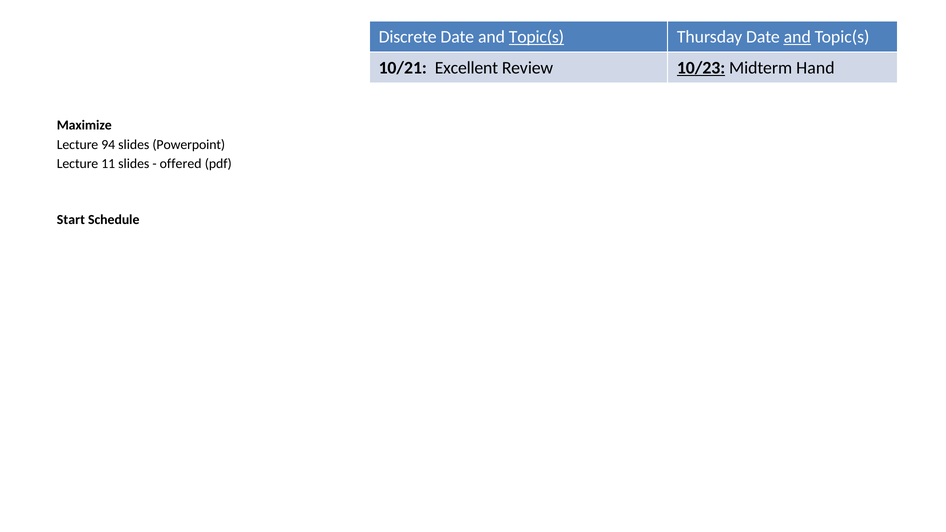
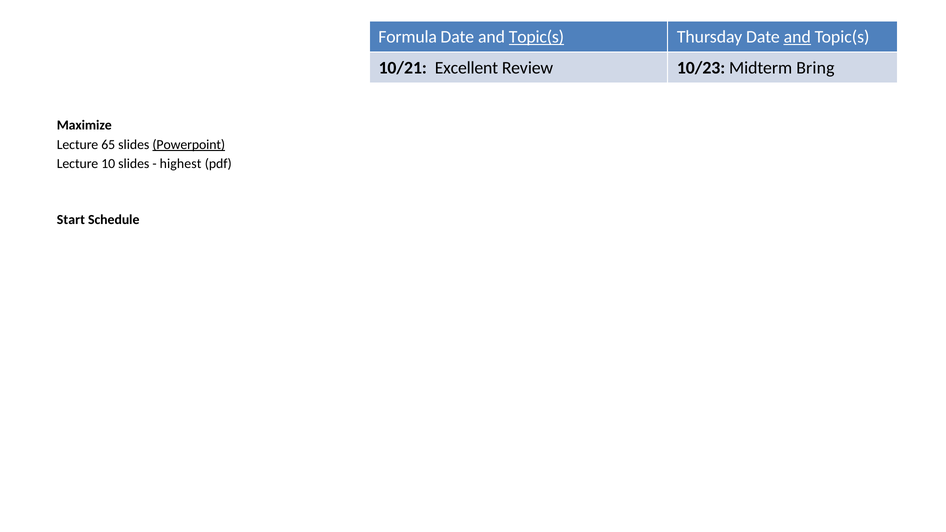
Discrete: Discrete -> Formula (408, 37)
10/23 underline: present -> none (701, 68)
Hand: Hand -> Bring (815, 68)
94: 94 -> 65 (108, 145)
Powerpoint underline: none -> present (189, 145)
11: 11 -> 10 (108, 164)
offered: offered -> highest (181, 164)
